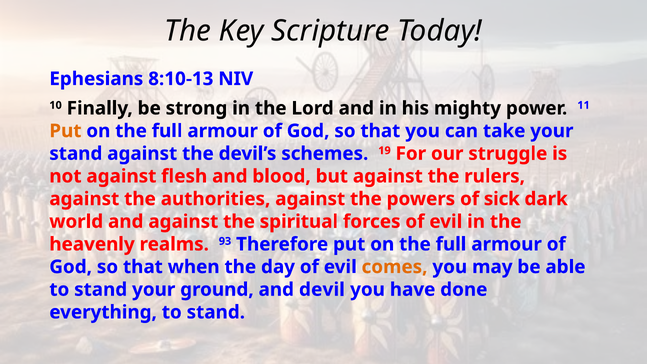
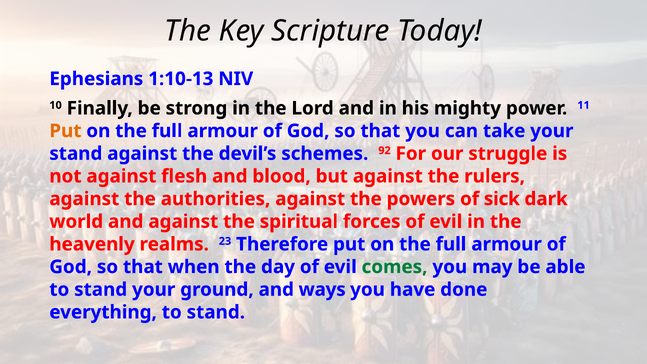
8:10-13: 8:10-13 -> 1:10-13 (181, 79)
19: 19 -> 92 (384, 151)
93: 93 -> 23 (225, 241)
comes colour: orange -> green (395, 267)
devil: devil -> ways (322, 290)
